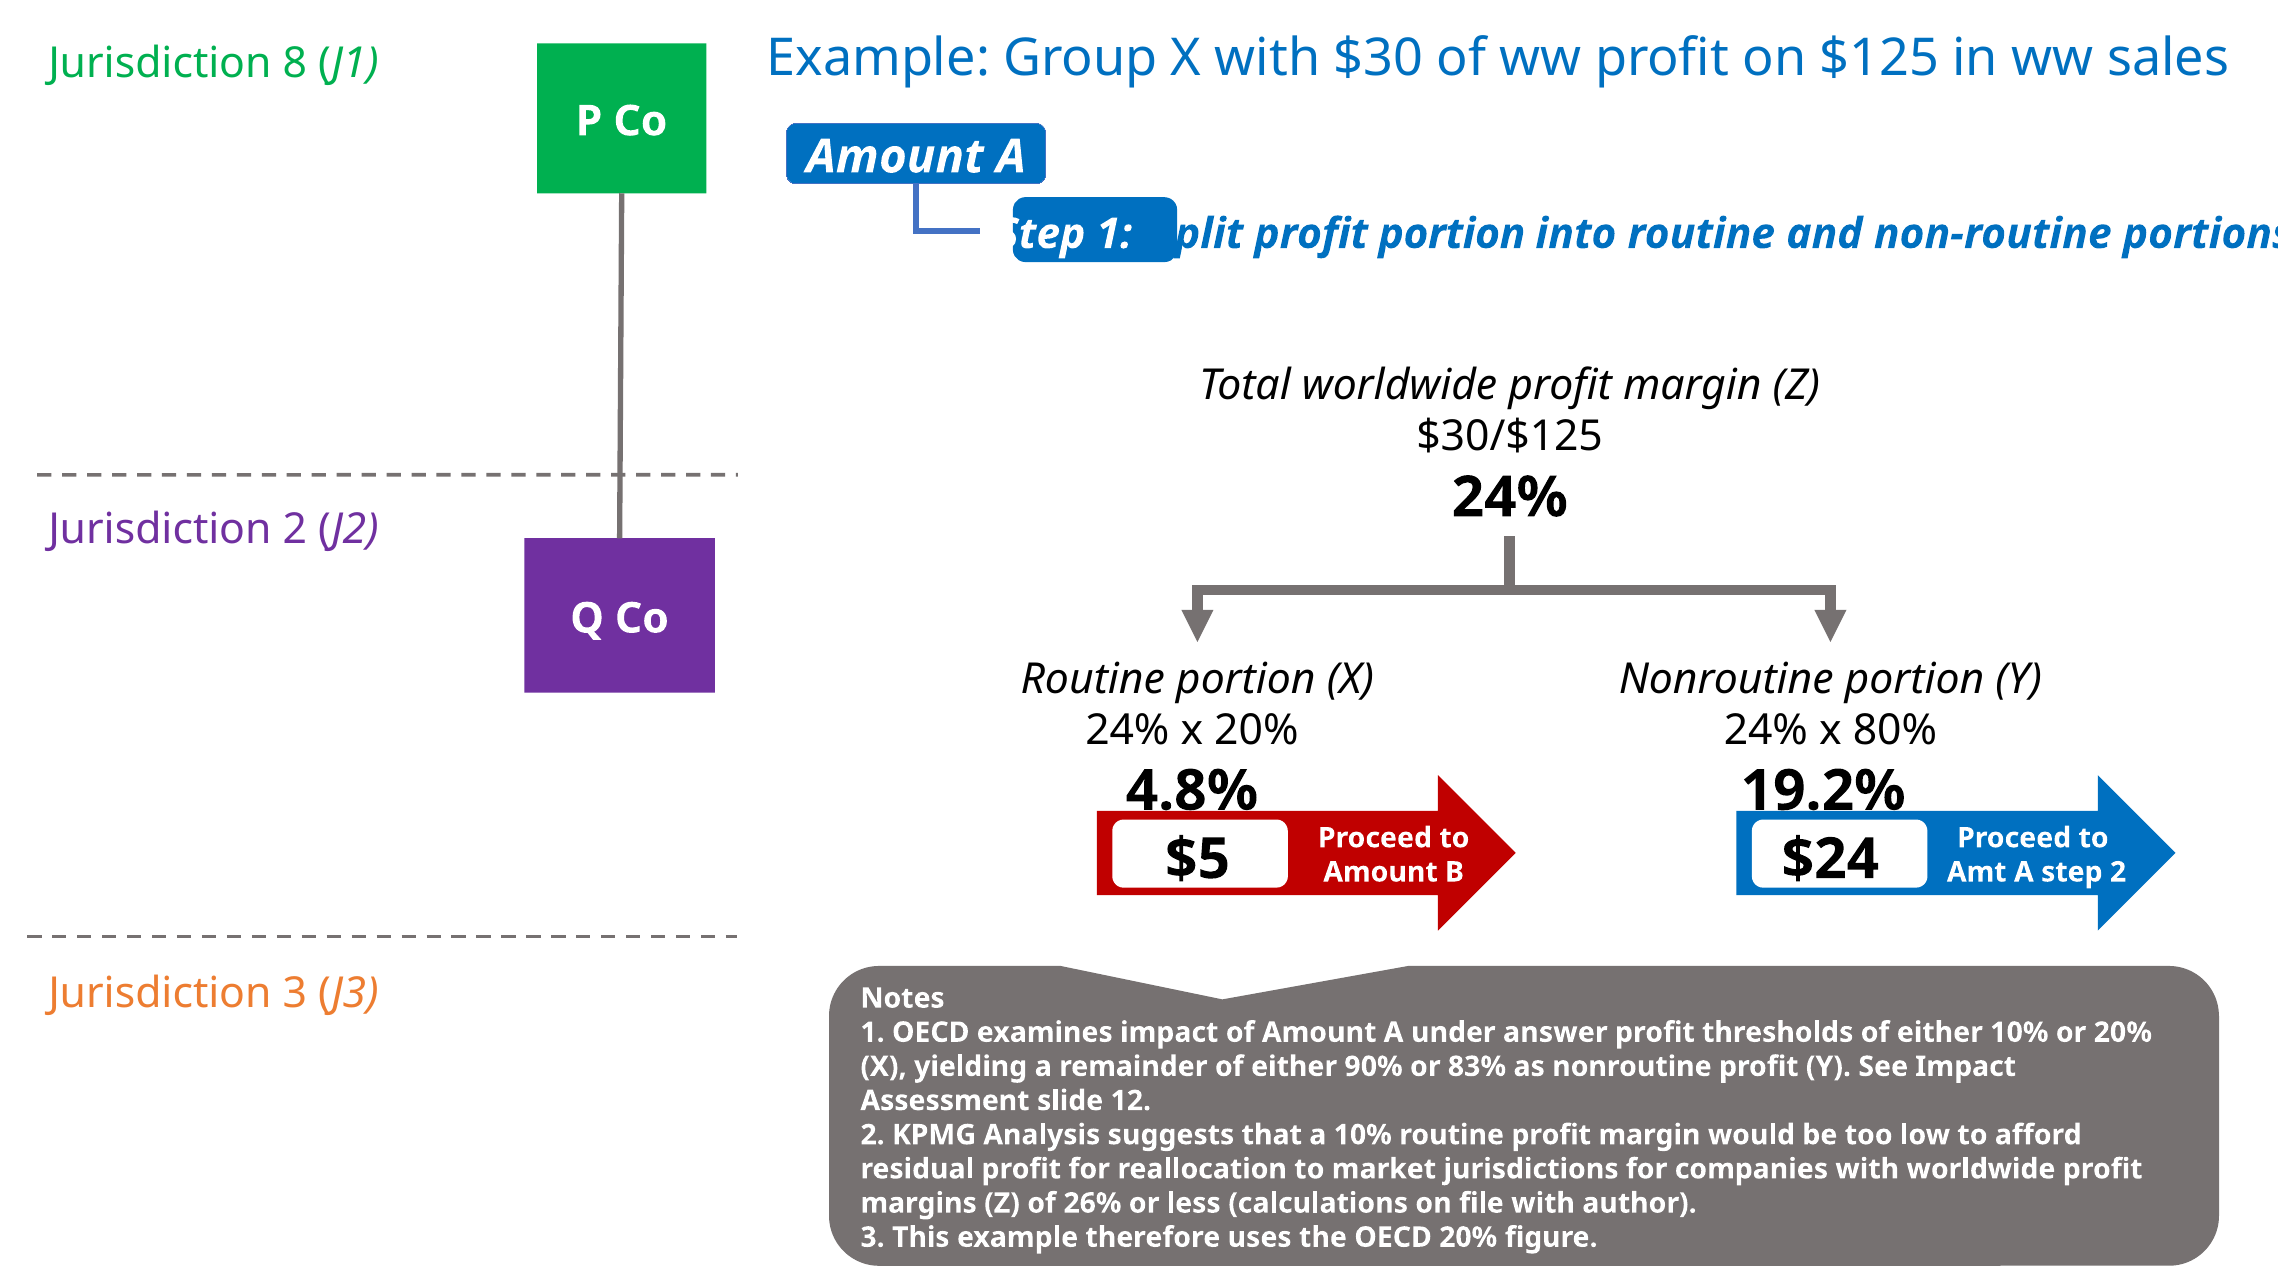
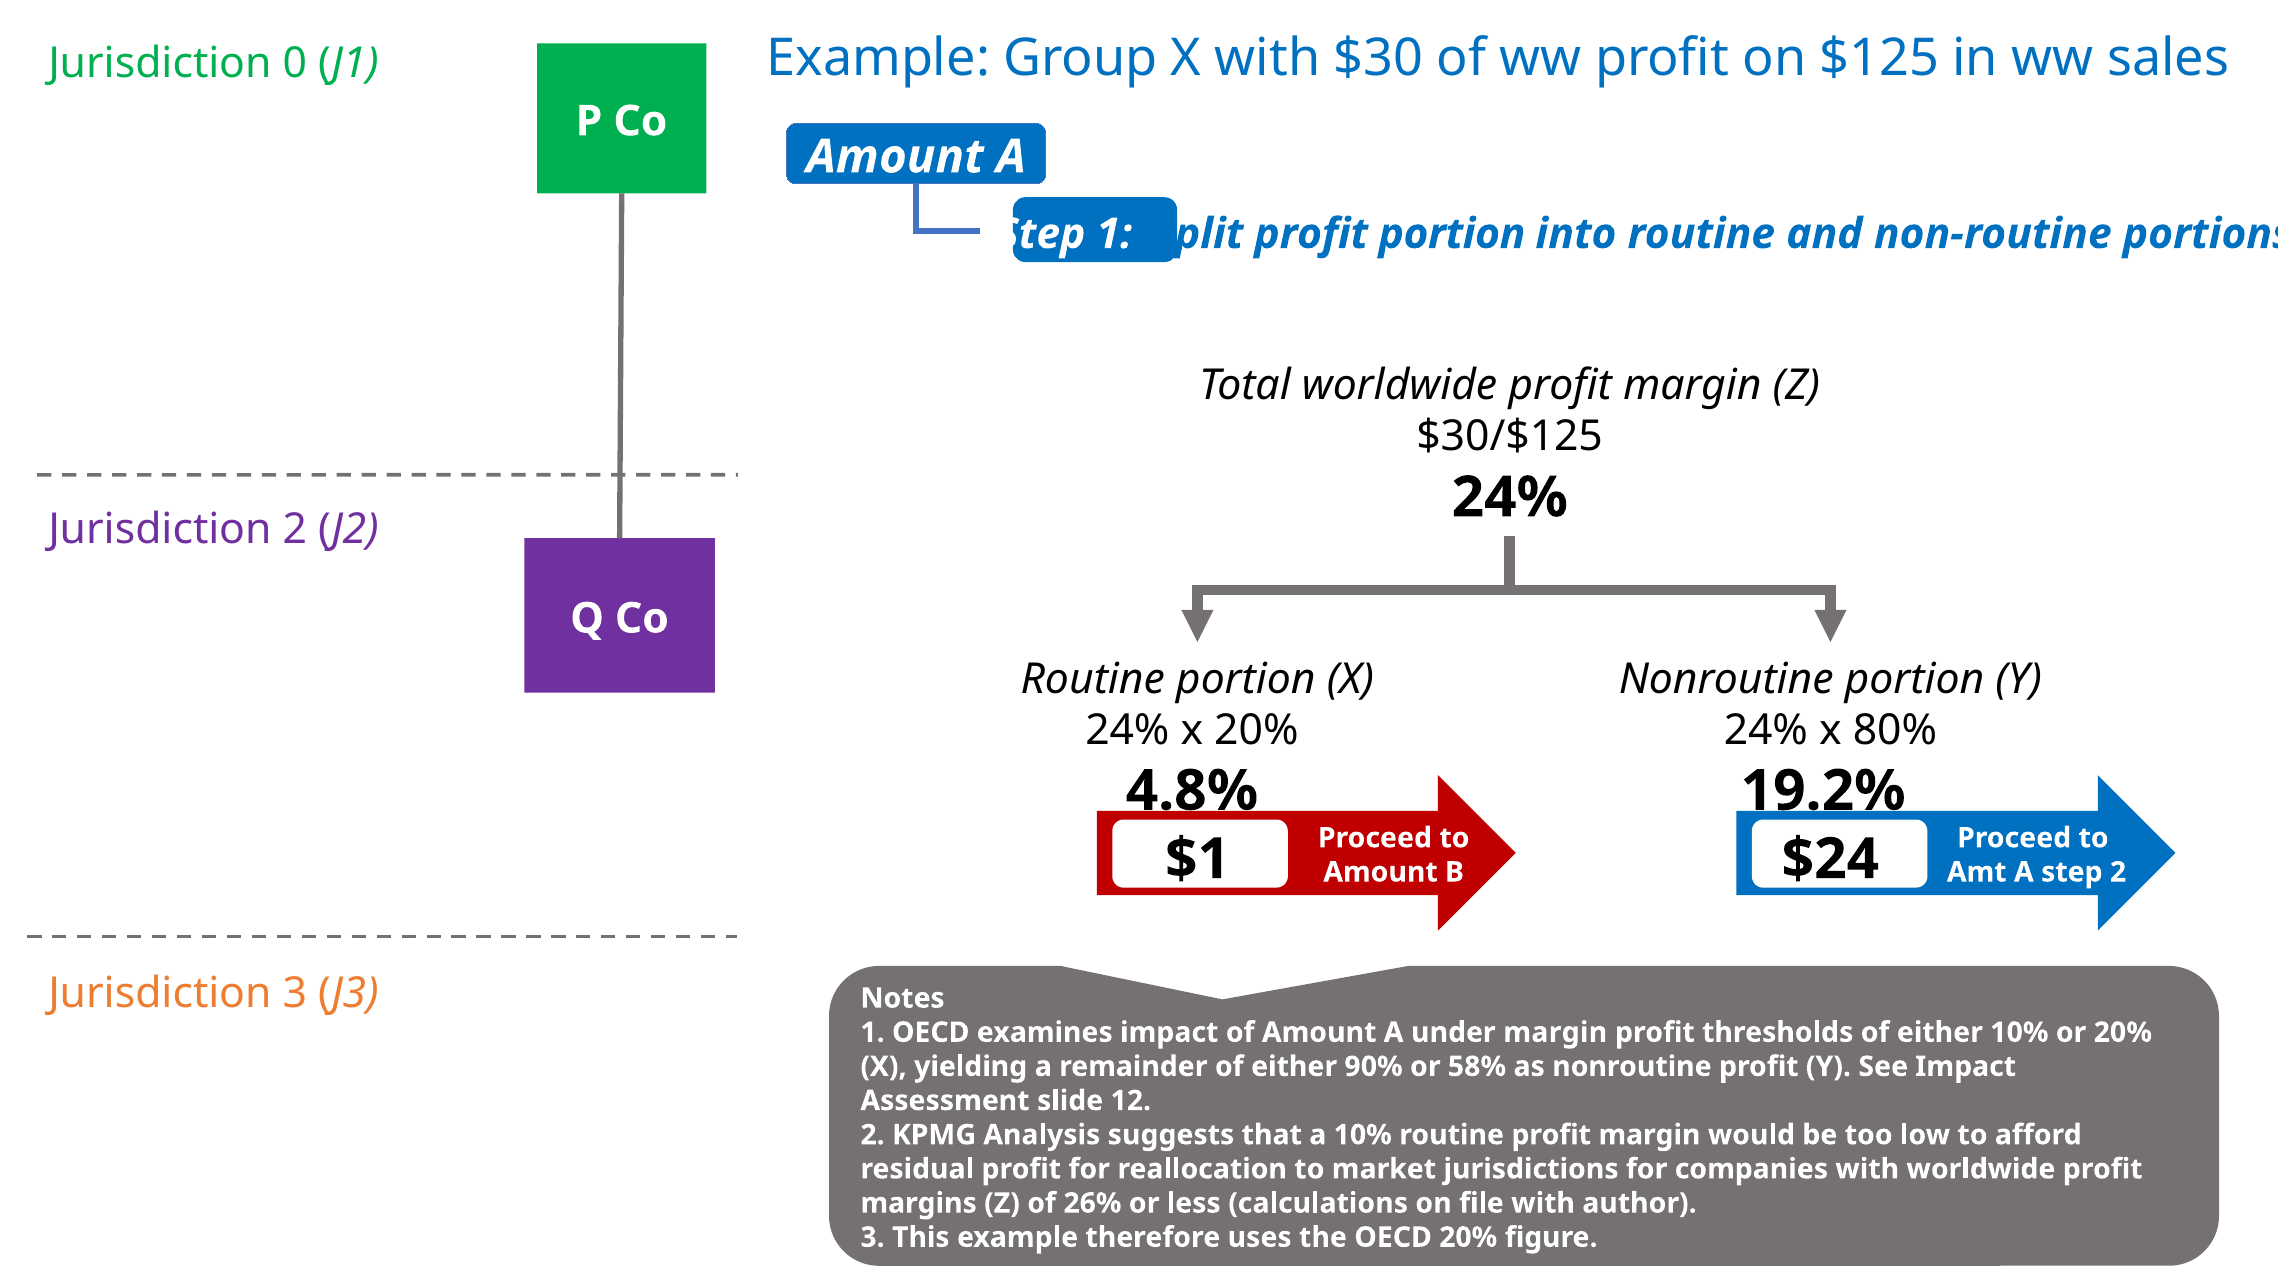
8: 8 -> 0 (295, 63)
$5: $5 -> $1 (1198, 860)
under answer: answer -> margin (1555, 1033)
83%: 83% -> 58% (1477, 1067)
